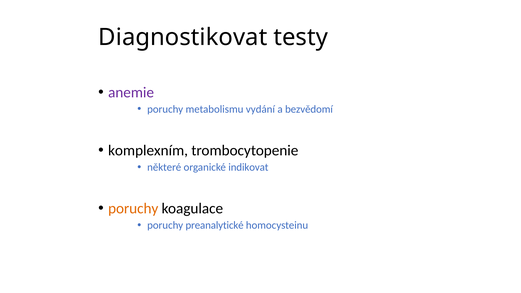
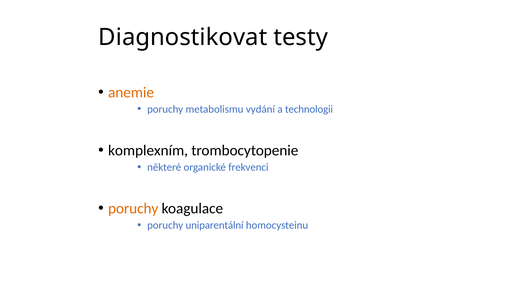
anemie colour: purple -> orange (131, 92)
bezvědomí: bezvědomí -> technologii (309, 109)
indikovat: indikovat -> frekvenci (248, 167)
preanalytické: preanalytické -> uniparentální (215, 225)
